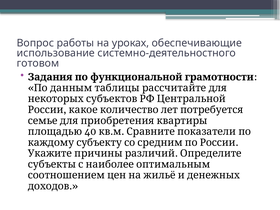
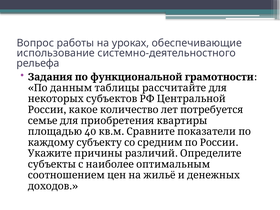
готовом: готовом -> рельефа (38, 63)
